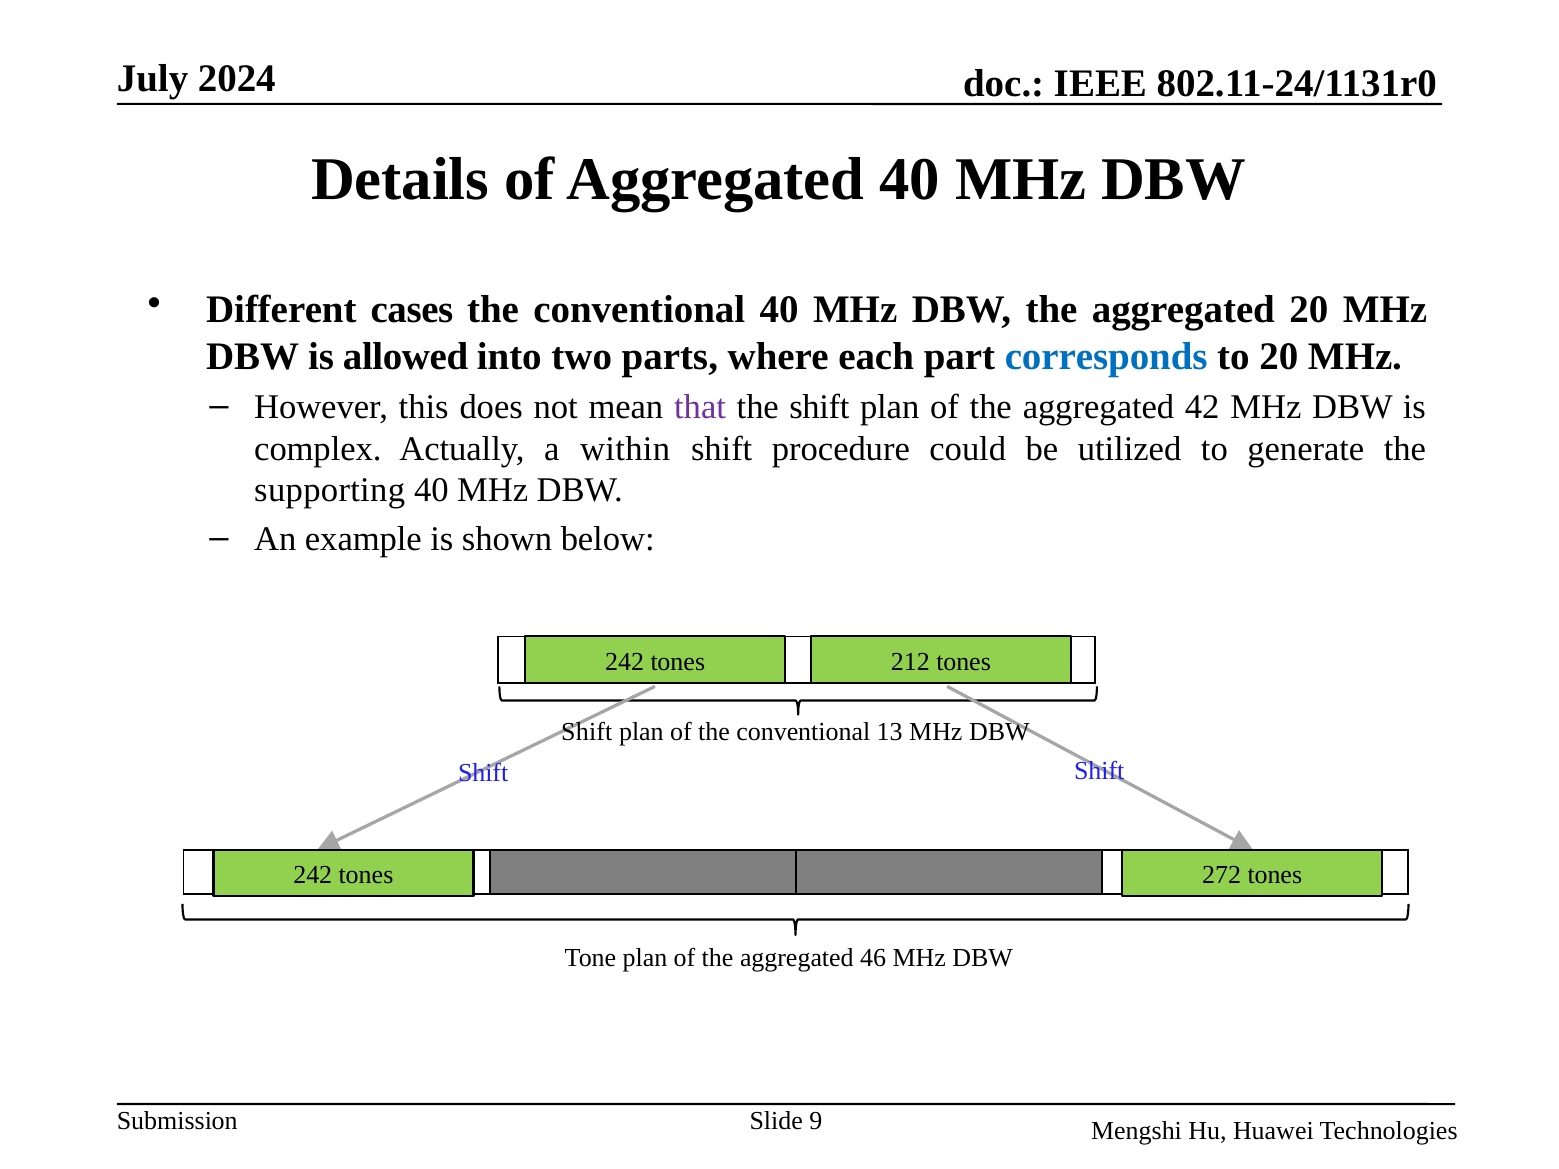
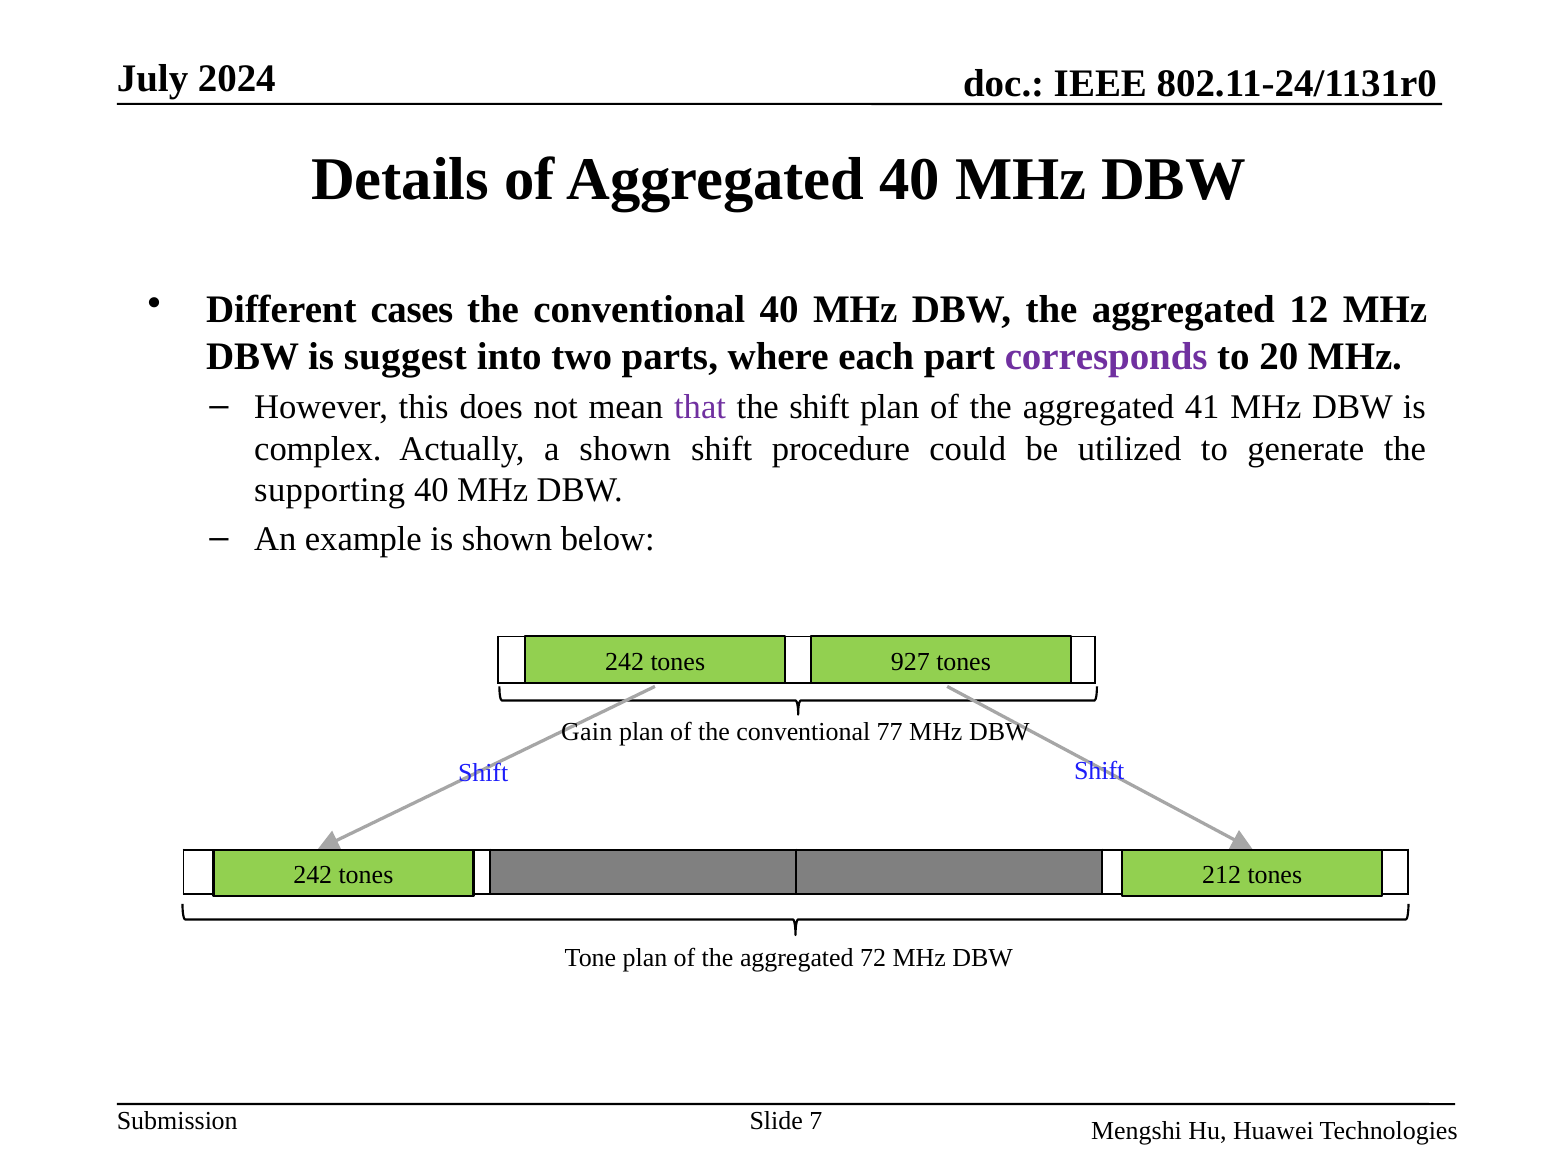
aggregated 20: 20 -> 12 (1309, 310)
allowed: allowed -> suggest (405, 356)
corresponds colour: blue -> purple (1106, 356)
42: 42 -> 41 (1202, 407)
a within: within -> shown (625, 449)
212: 212 -> 927 (910, 662)
Shift: Shift -> Gain (587, 732)
13: 13 -> 77 (890, 732)
272: 272 -> 212 (1222, 875)
46: 46 -> 72 (873, 958)
9: 9 -> 7 (816, 1121)
